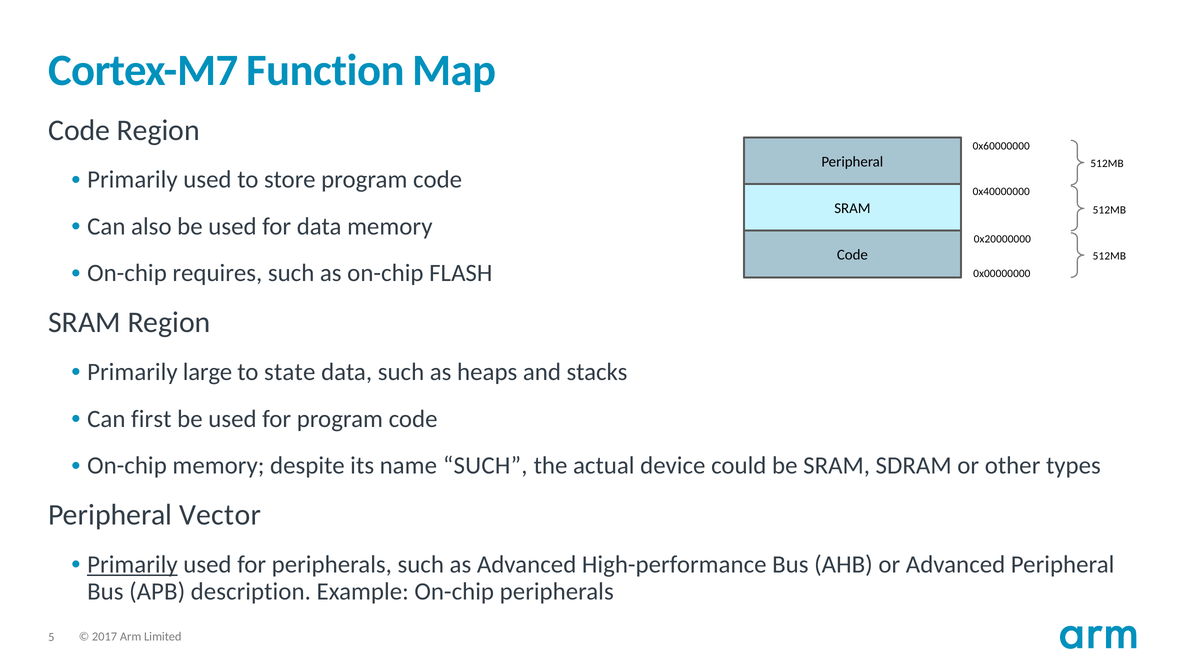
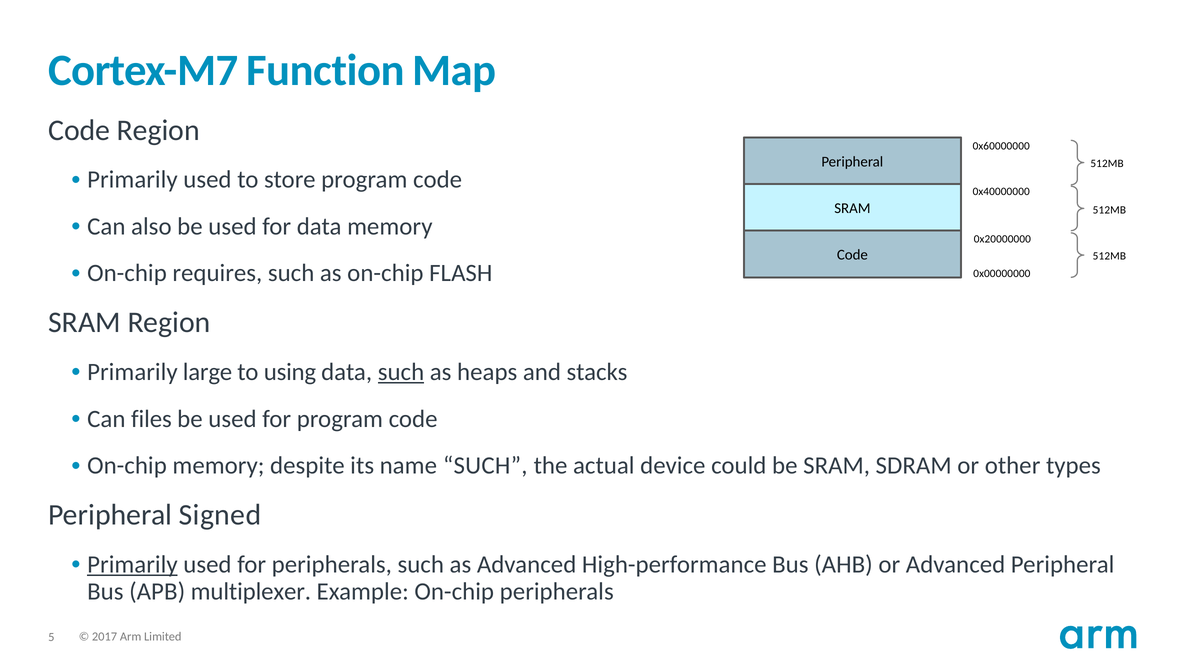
state: state -> using (290, 372)
such underline: none -> present (401, 372)
first: first -> files (151, 419)
Vector: Vector -> Signed (220, 515)
description: description -> multiplexer (251, 591)
